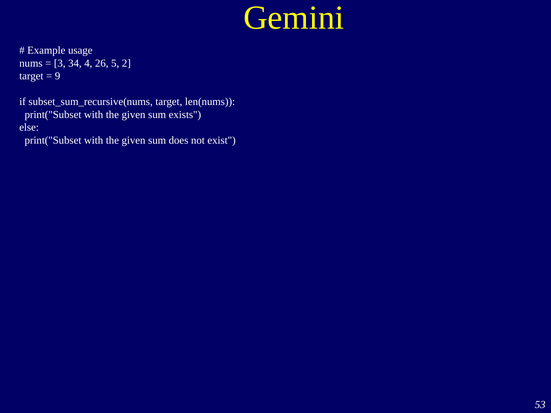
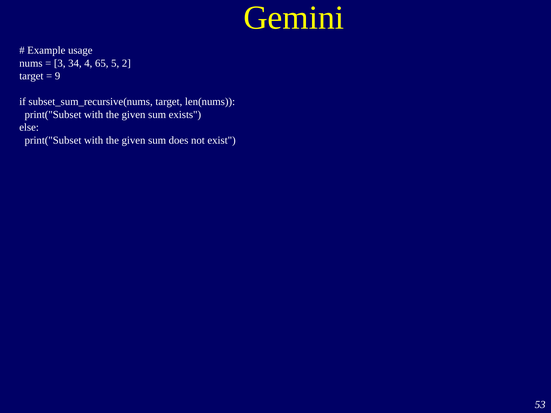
26: 26 -> 65 (102, 63)
